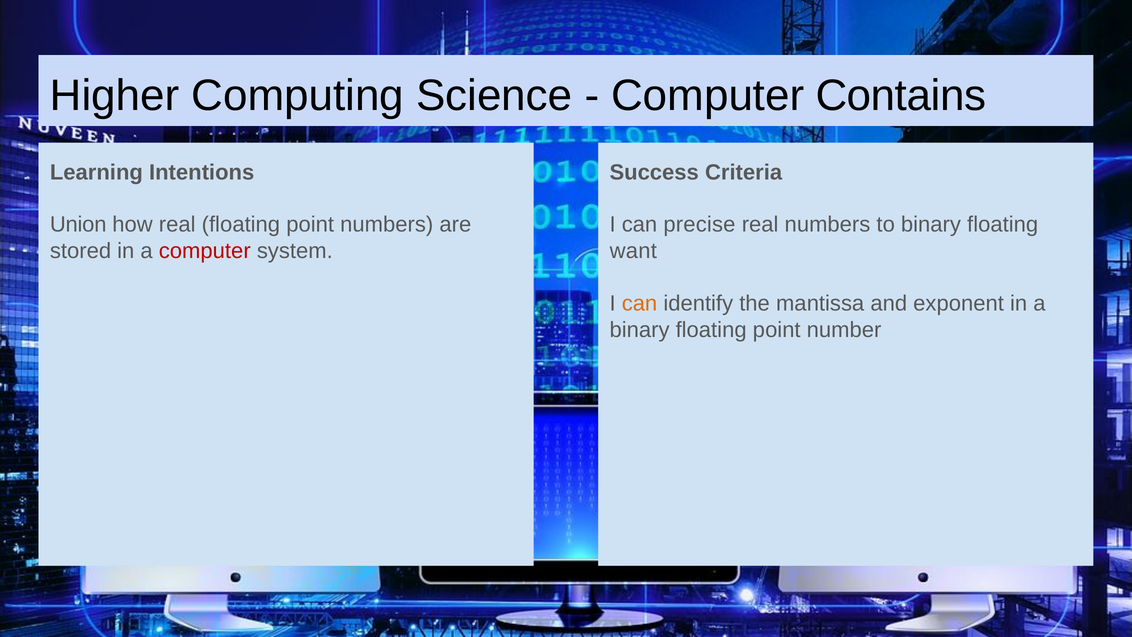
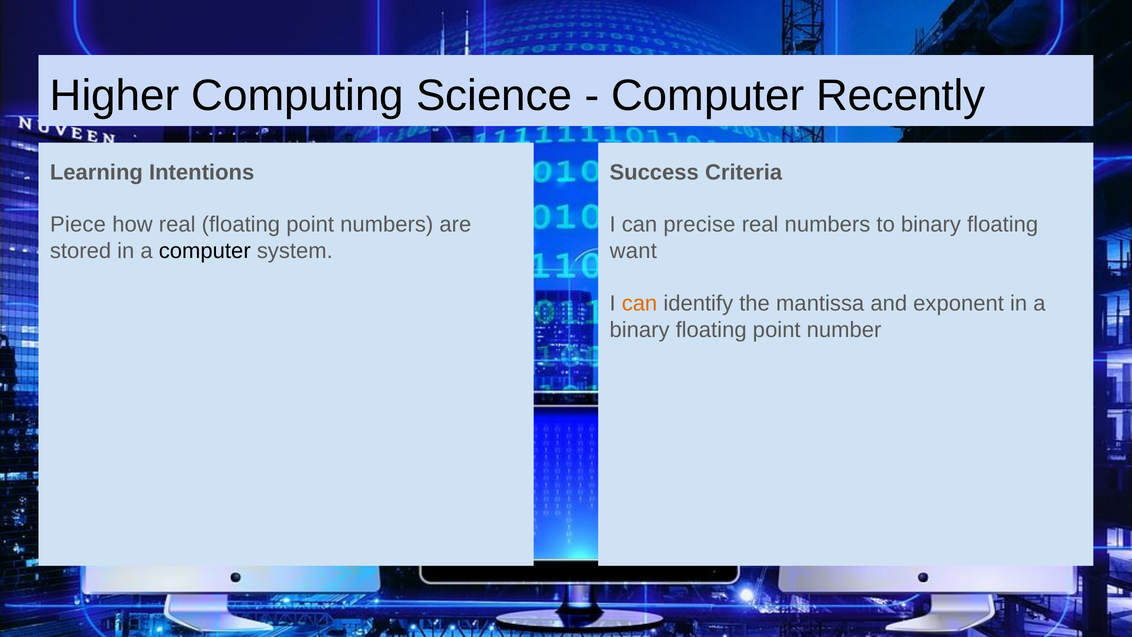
Contains: Contains -> Recently (901, 96)
Union: Union -> Piece (78, 224)
computer colour: red -> black (205, 251)
